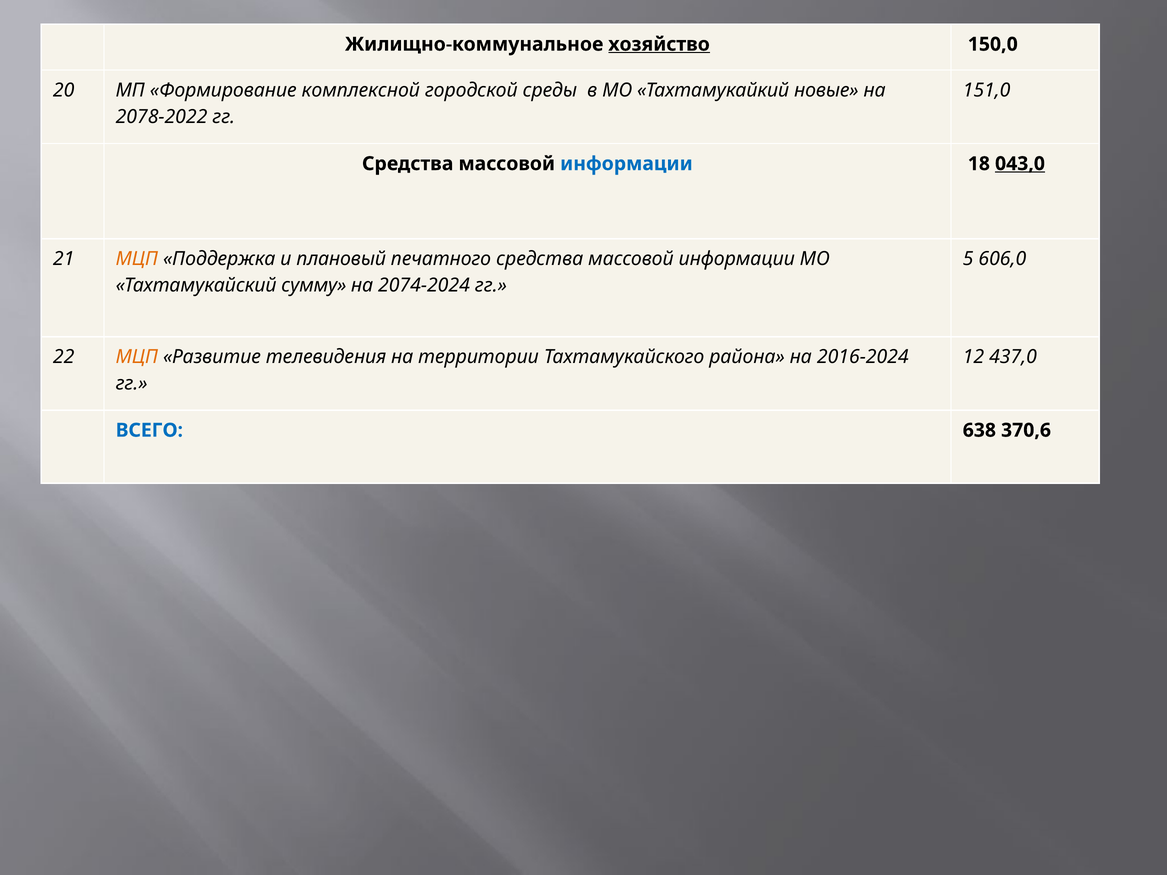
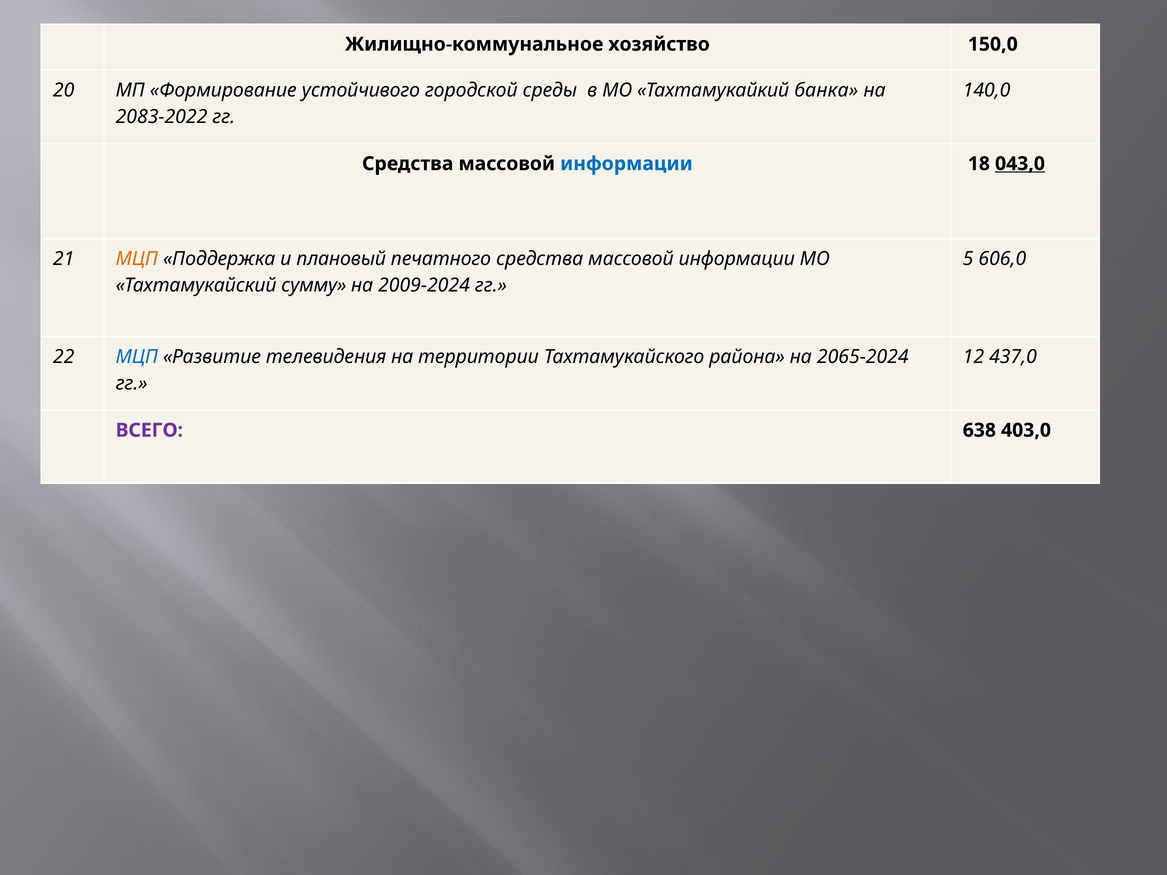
хозяйство underline: present -> none (659, 44)
комплексной: комплексной -> устойчивого (361, 90)
новые: новые -> банка (826, 90)
151,0: 151,0 -> 140,0 (987, 90)
2078-2022: 2078-2022 -> 2083-2022 (161, 117)
2074-2024: 2074-2024 -> 2009-2024 (424, 285)
МЦП colour: orange -> blue (137, 357)
2016-2024: 2016-2024 -> 2065-2024 (863, 357)
ВСЕГО colour: blue -> purple (149, 430)
370,6: 370,6 -> 403,0 (1026, 430)
